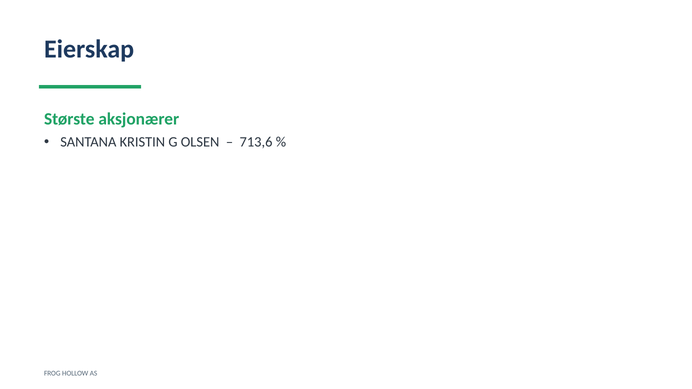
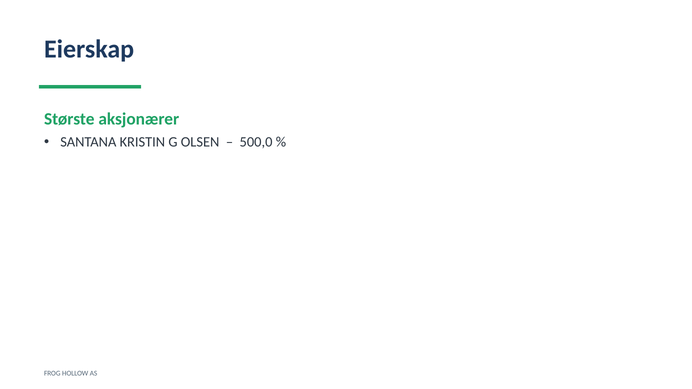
713,6: 713,6 -> 500,0 (256, 142)
